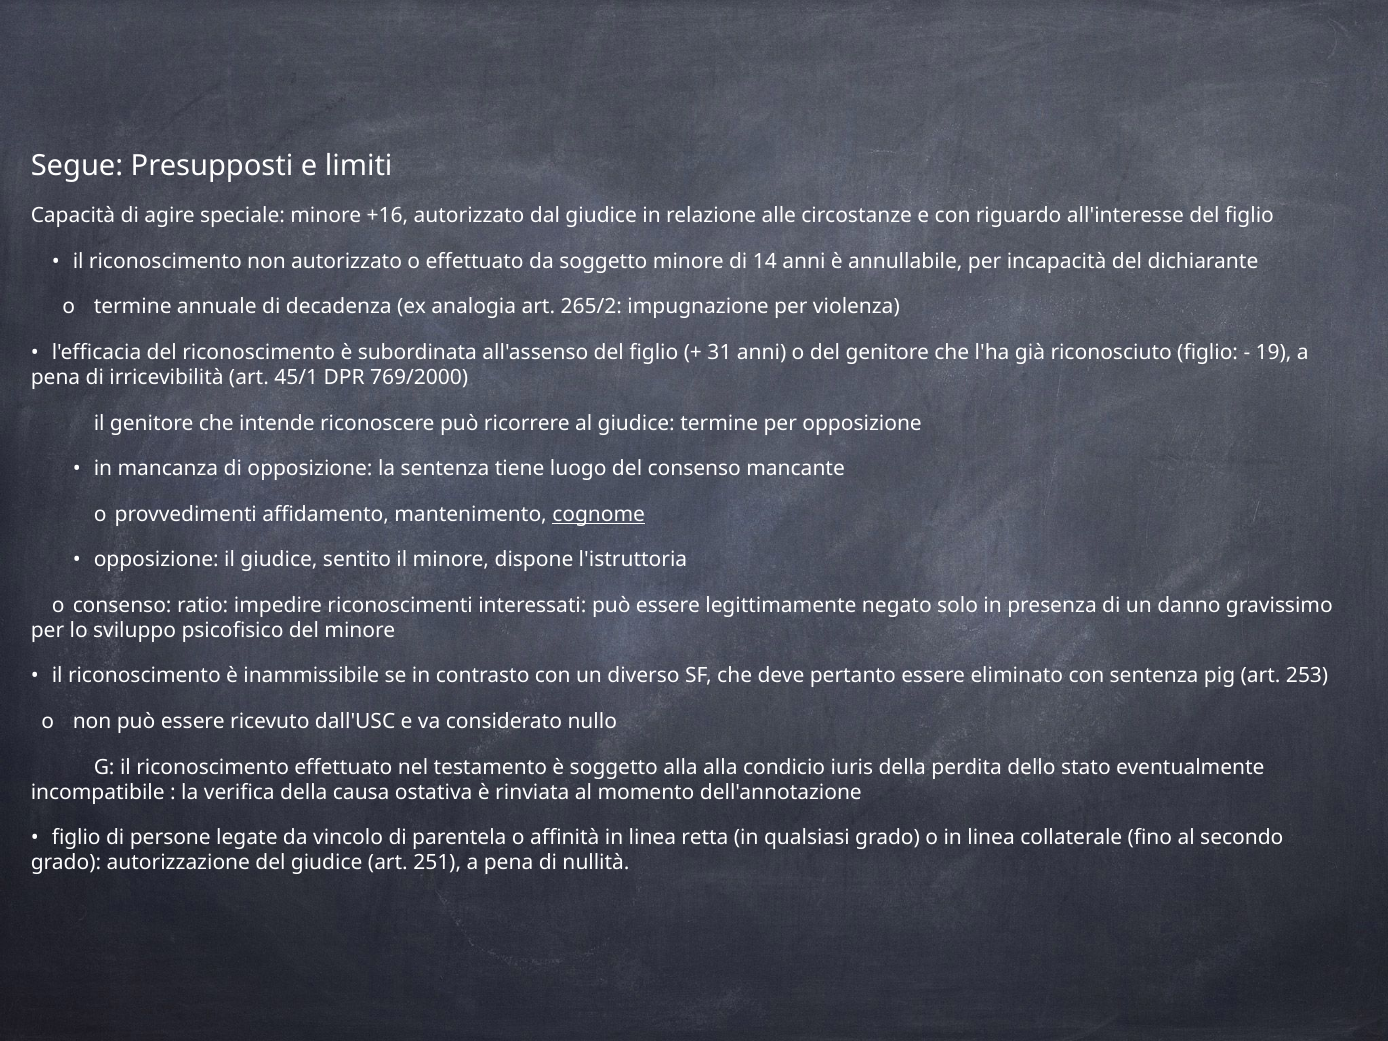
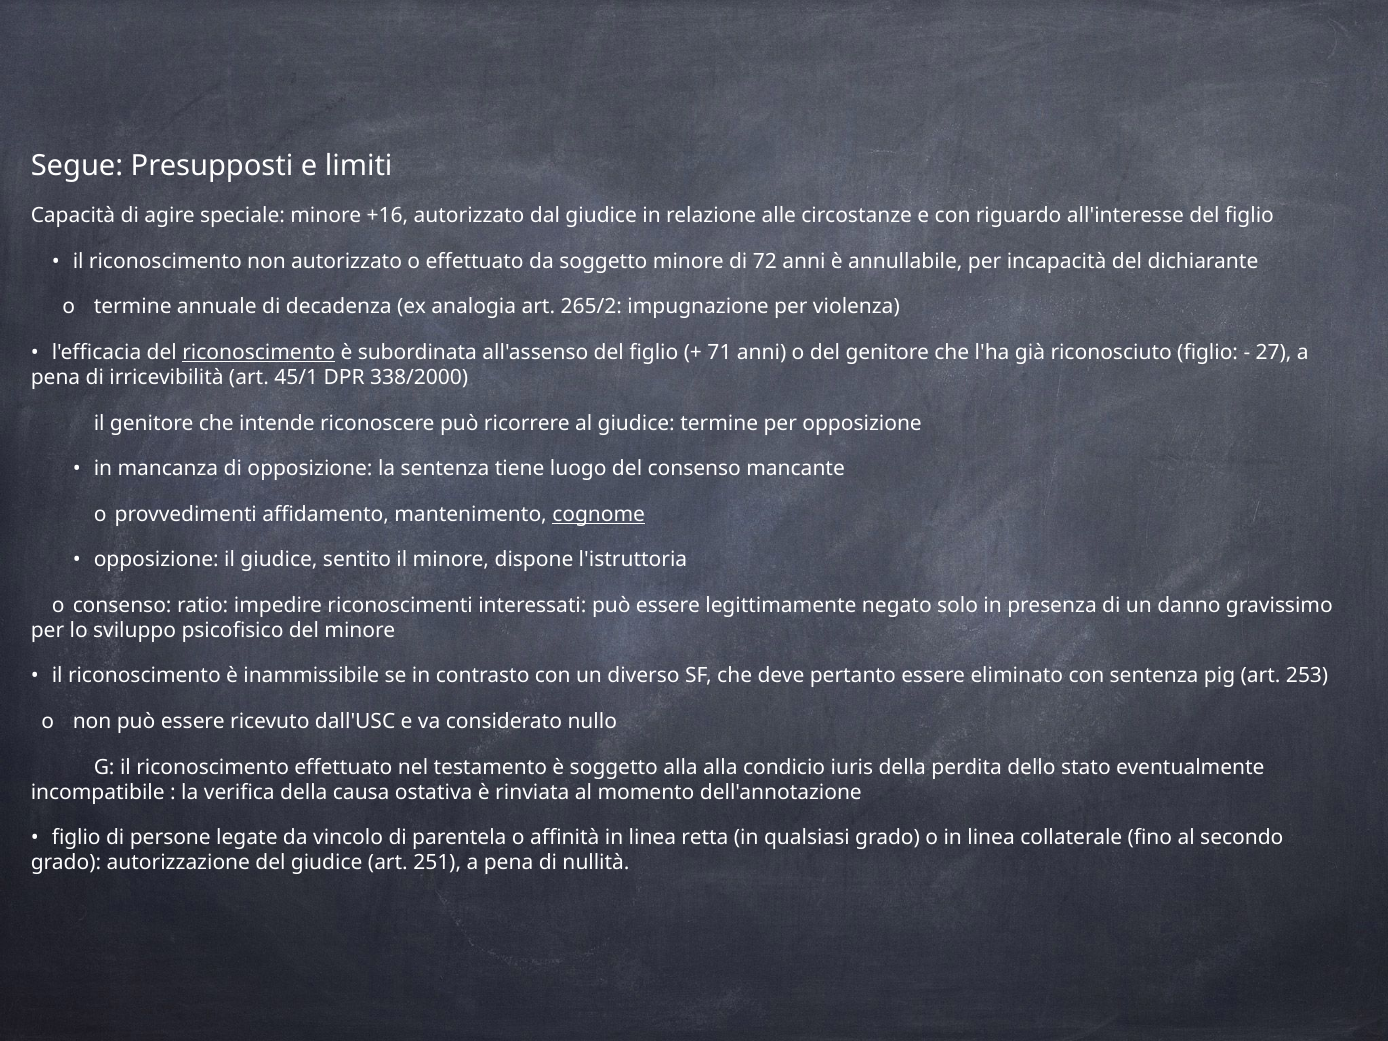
14: 14 -> 72 (765, 261)
riconoscimento underline: none -> present (259, 352)
31: 31 -> 71 (720, 352)
19: 19 -> 27 (1274, 352)
769/2000: 769/2000 -> 338/2000 (419, 378)
